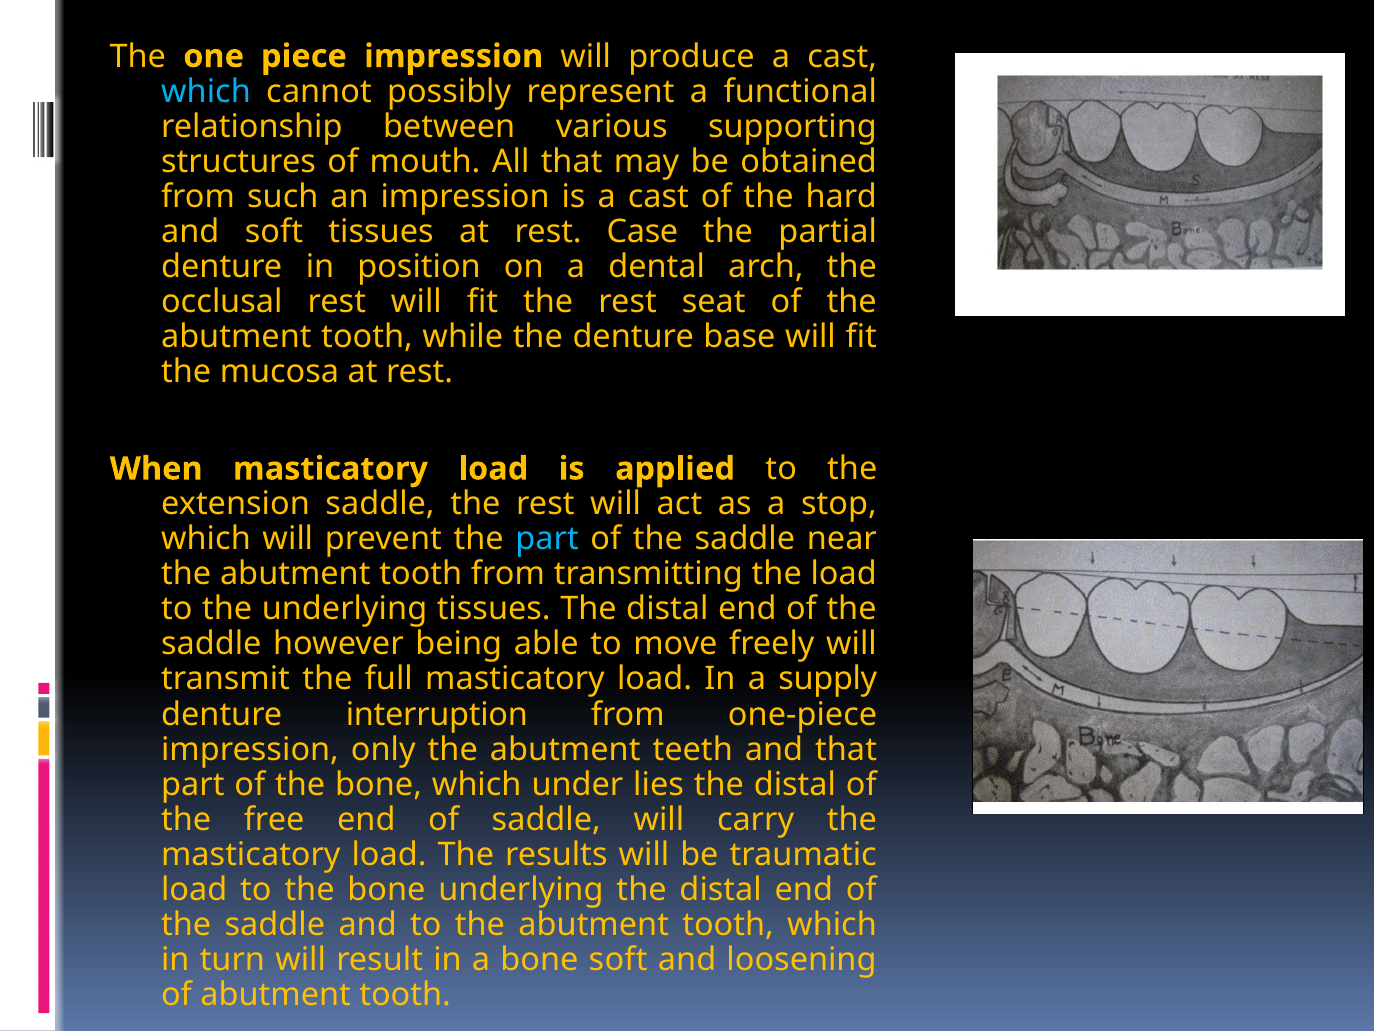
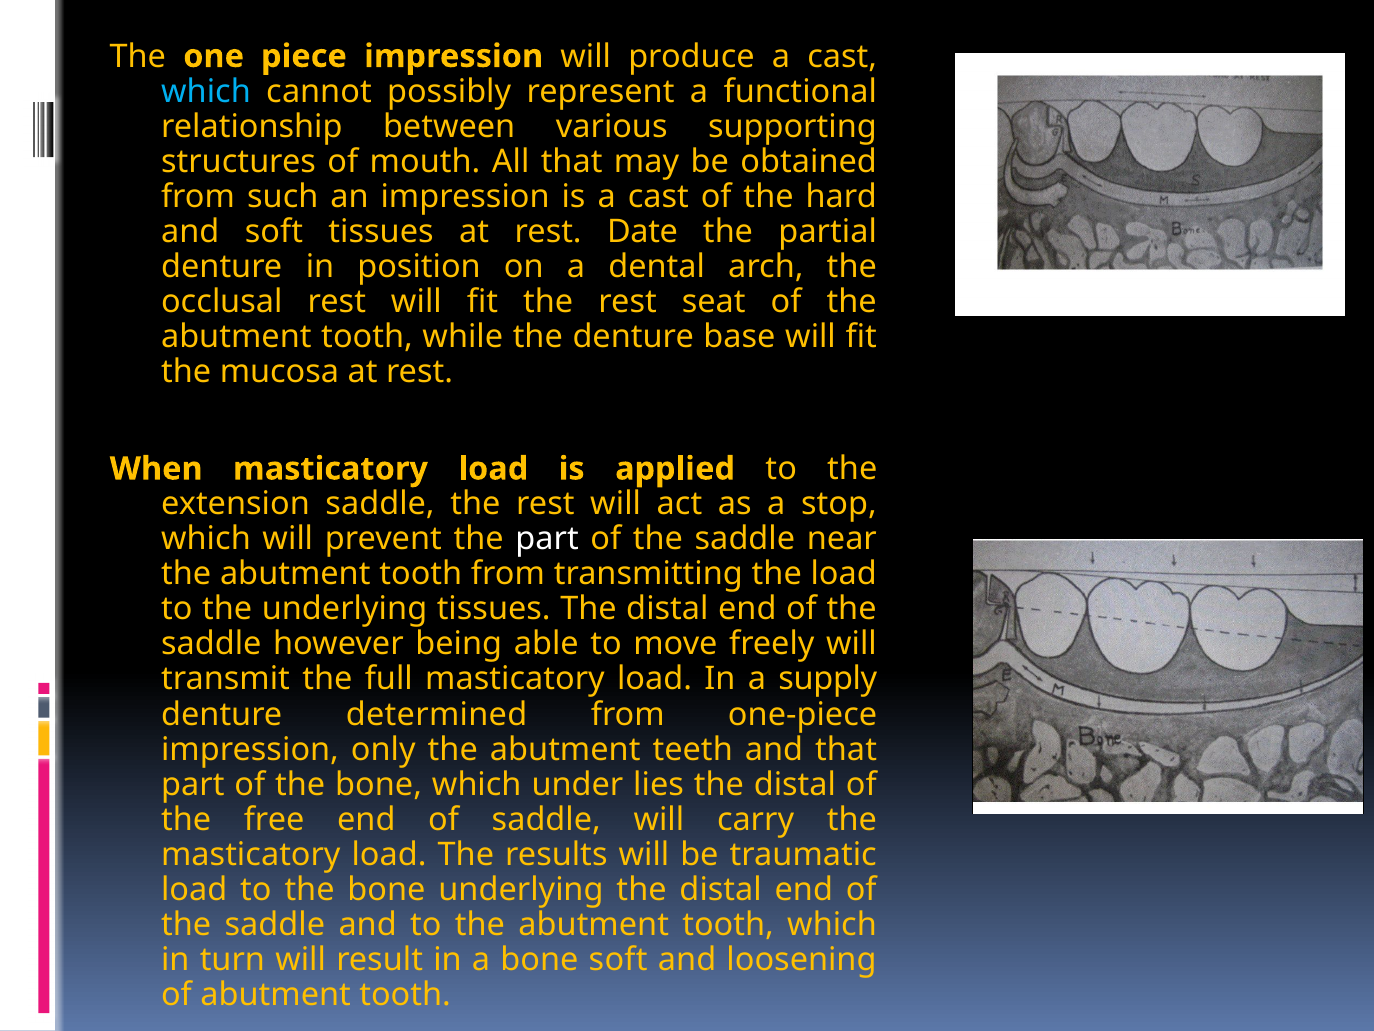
Case: Case -> Date (643, 232)
part colour: light blue -> white (547, 539)
interruption: interruption -> determined (437, 714)
